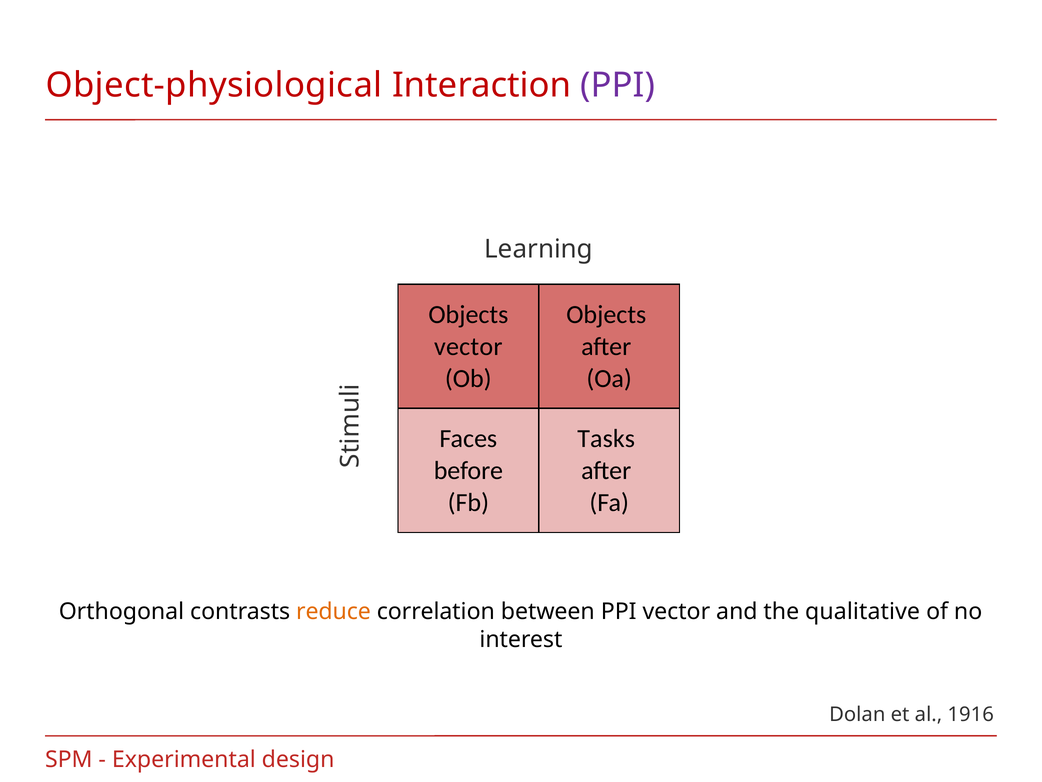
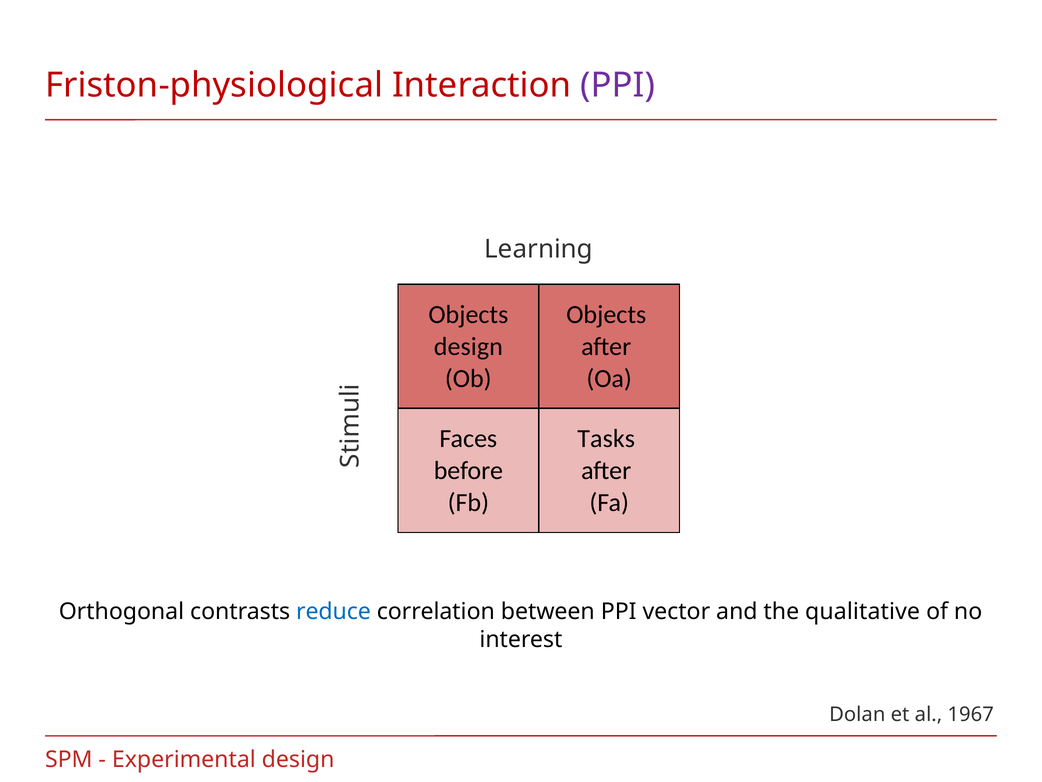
Object-physiological: Object-physiological -> Friston-physiological (214, 85)
vector: vector -> design (468, 346)
reduce colour: orange -> blue (333, 611)
1916: 1916 -> 1967 (971, 714)
